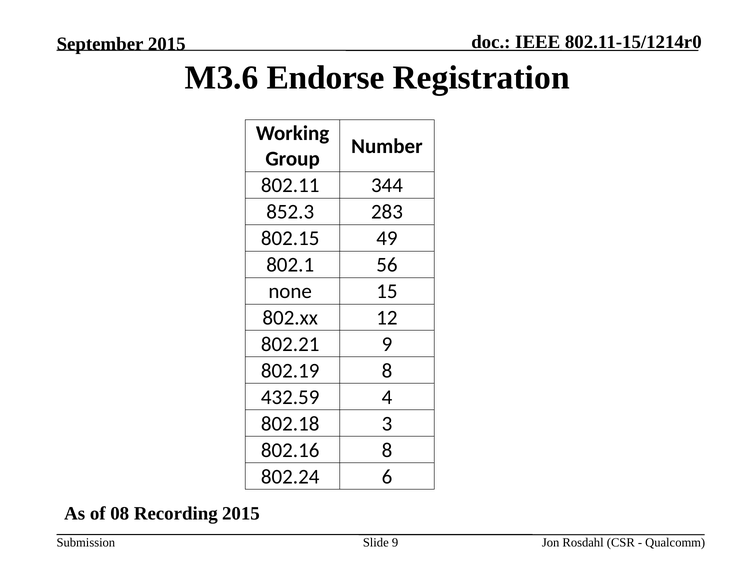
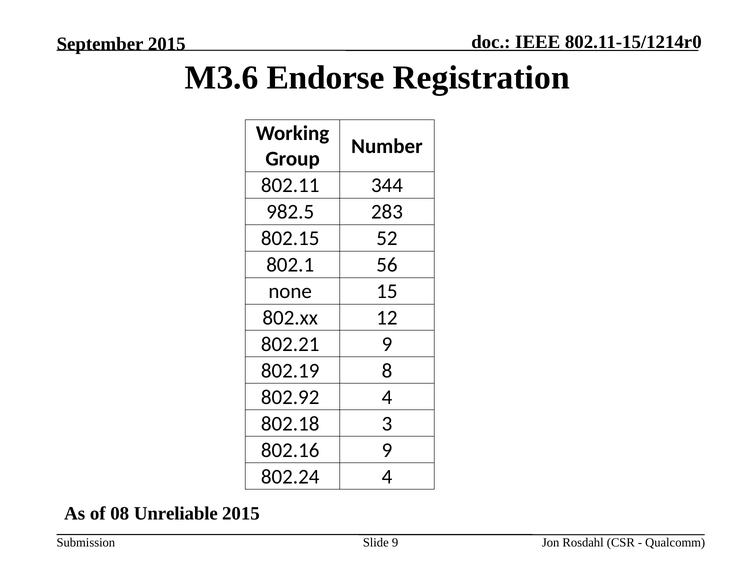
852.3: 852.3 -> 982.5 (290, 212)
49: 49 -> 52 (387, 239)
432.59: 432.59 -> 802.92 (290, 397)
802.16 8: 8 -> 9 (387, 450)
802.24 6: 6 -> 4 (387, 477)
Recording: Recording -> Unreliable (176, 514)
